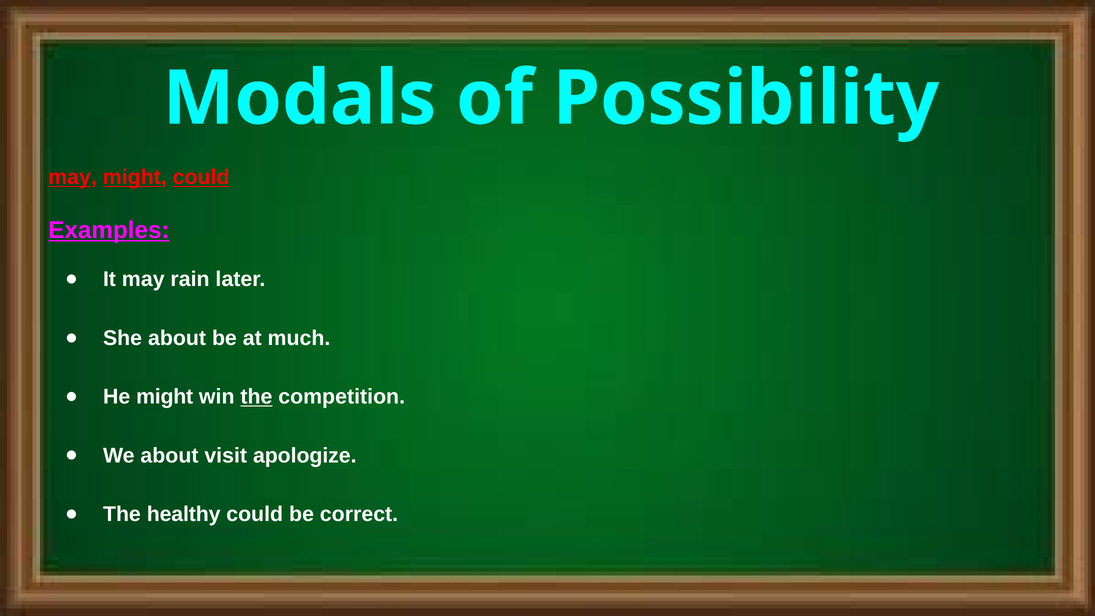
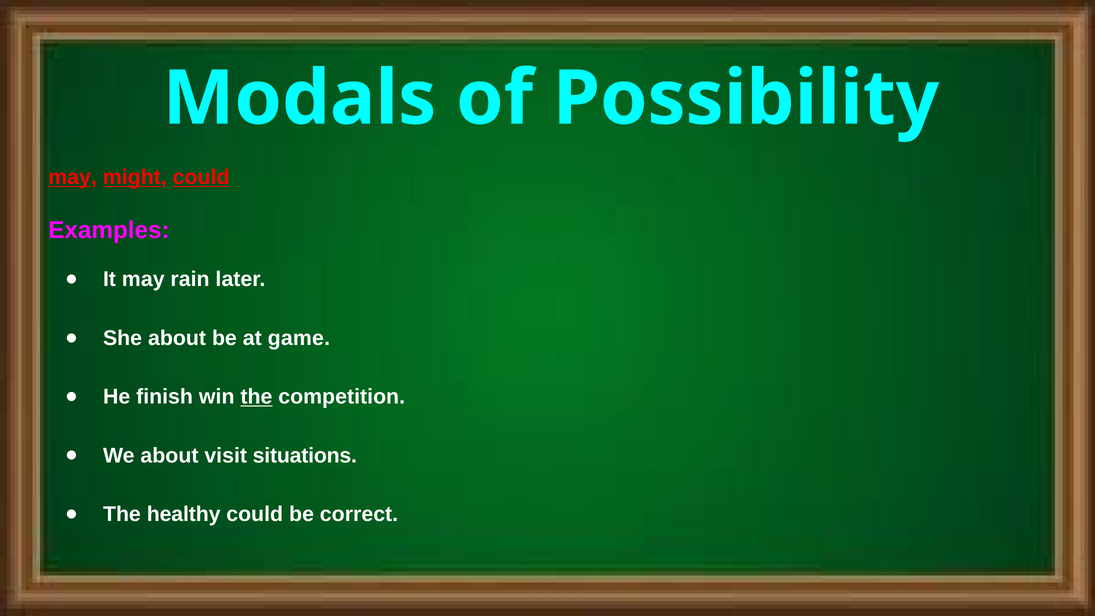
Examples underline: present -> none (109, 230)
much: much -> game (299, 338)
He might: might -> finish (165, 397)
apologize: apologize -> situations (305, 456)
